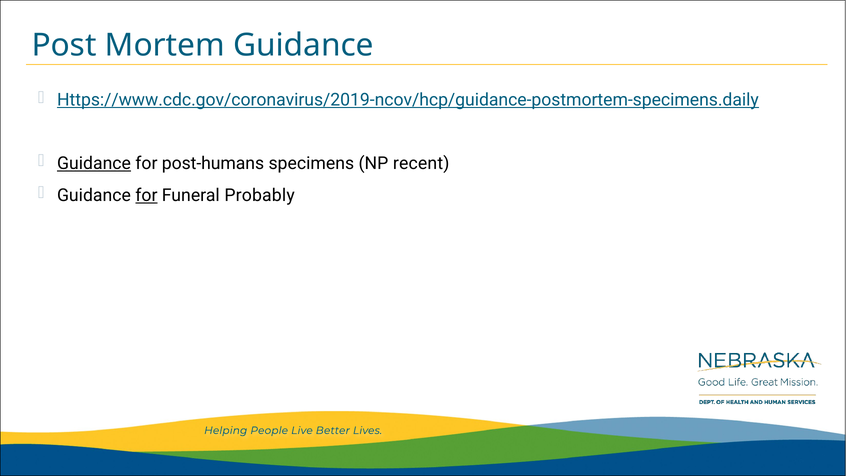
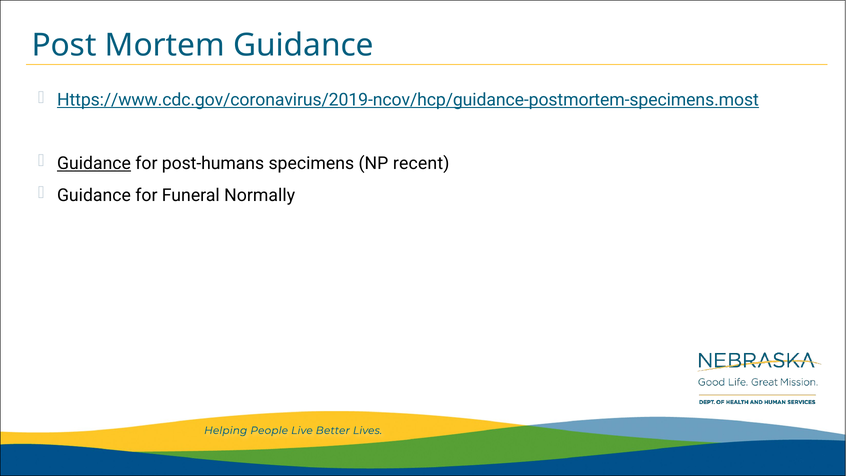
Https://www.cdc.gov/coronavirus/2019-ncov/hcp/guidance-postmortem-specimens.daily: Https://www.cdc.gov/coronavirus/2019-ncov/hcp/guidance-postmortem-specimens.daily -> Https://www.cdc.gov/coronavirus/2019-ncov/hcp/guidance-postmortem-specimens.most (408, 100)
for underline: present -> none (146, 195)
Probably: Probably -> Normally (260, 195)
